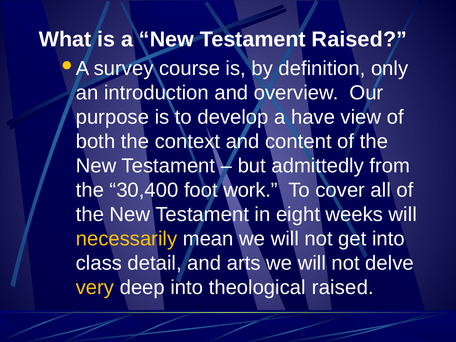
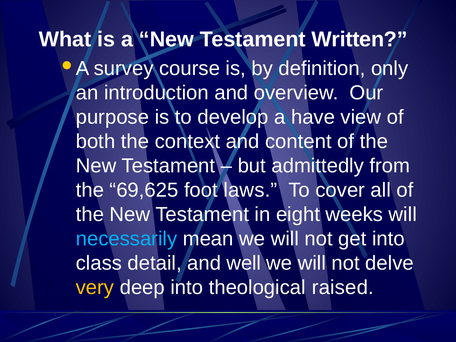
Testament Raised: Raised -> Written (360, 40)
30,400: 30,400 -> 69,625 (144, 190)
work: work -> laws (250, 190)
necessarily colour: yellow -> light blue (127, 239)
arts: arts -> well (244, 263)
